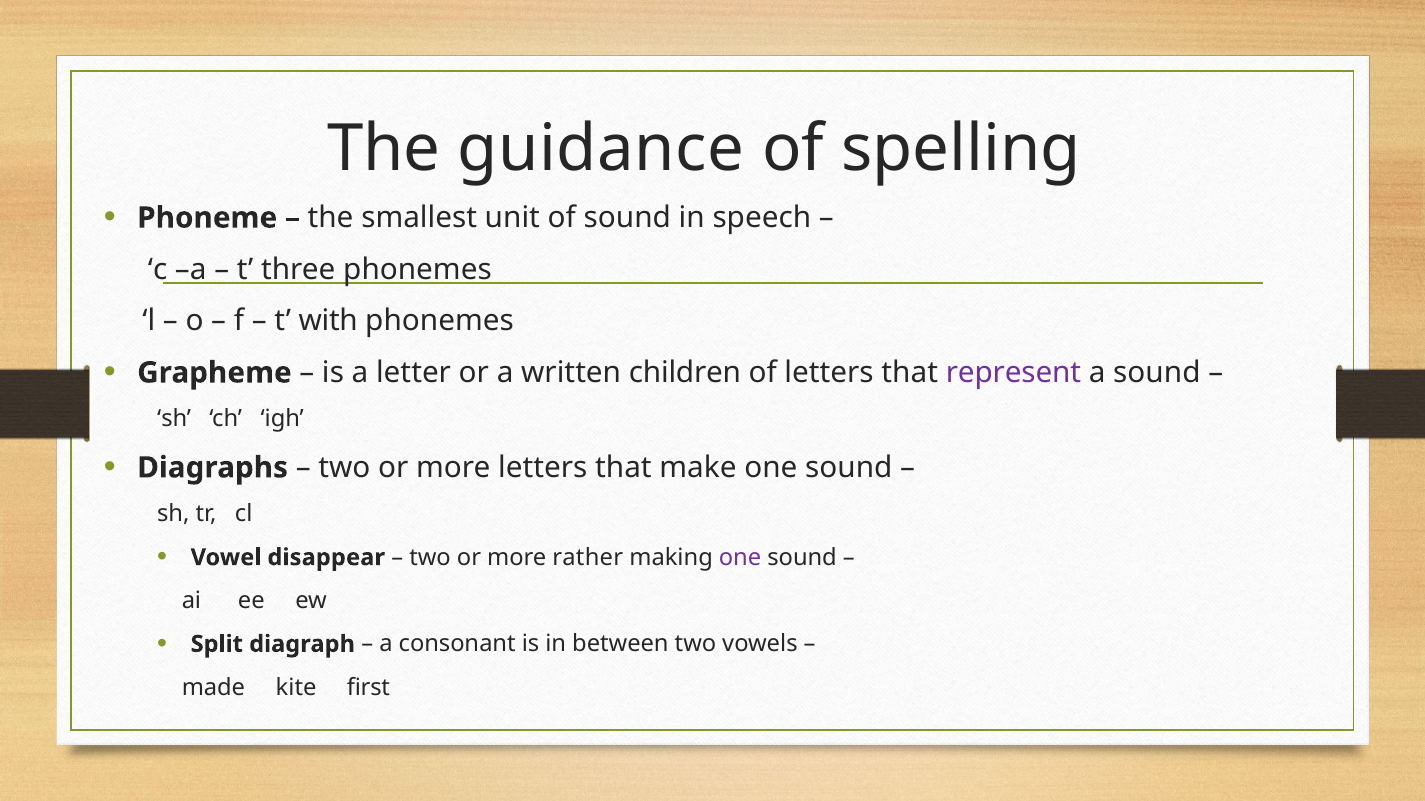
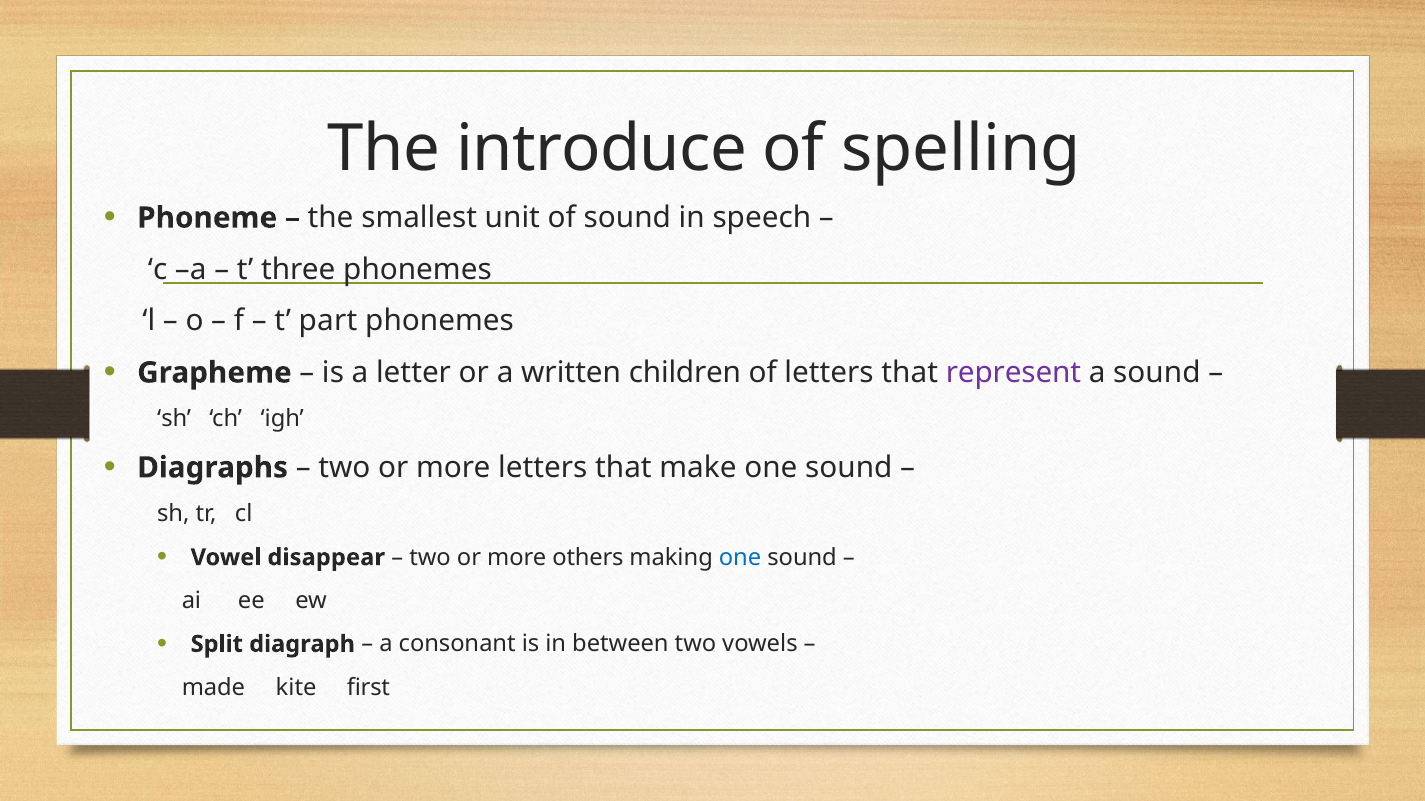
guidance: guidance -> introduce (602, 149)
with: with -> part (328, 321)
rather: rather -> others (588, 558)
one colour: purple -> blue (740, 558)
